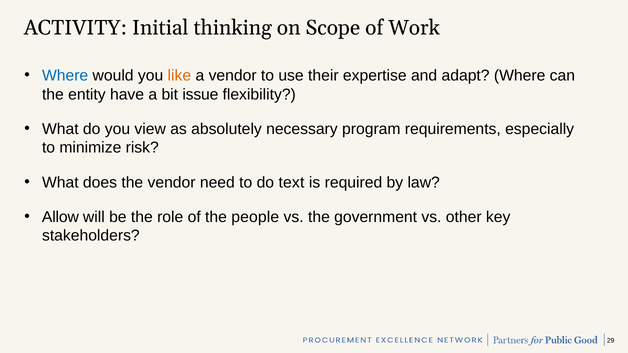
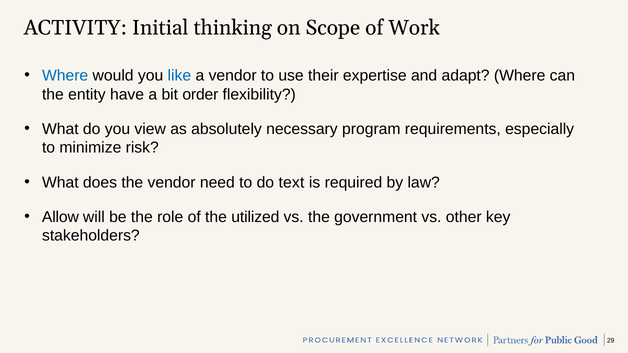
like colour: orange -> blue (179, 76)
issue: issue -> order (200, 95)
people: people -> utilized (255, 217)
